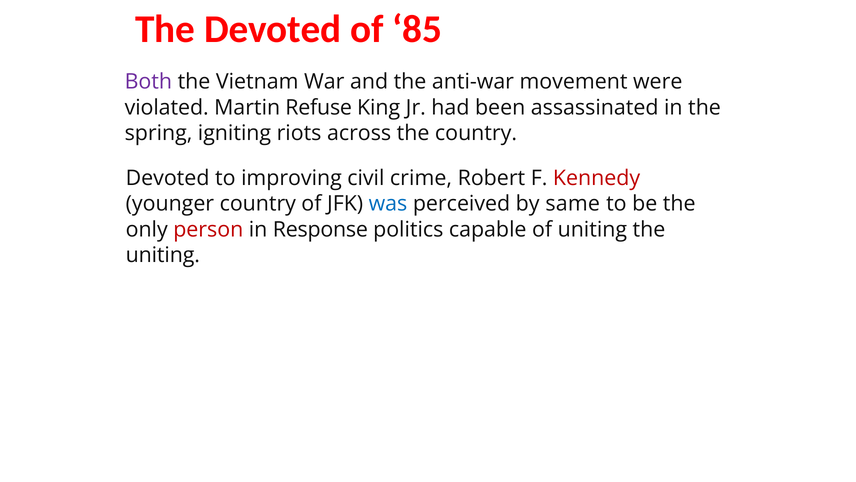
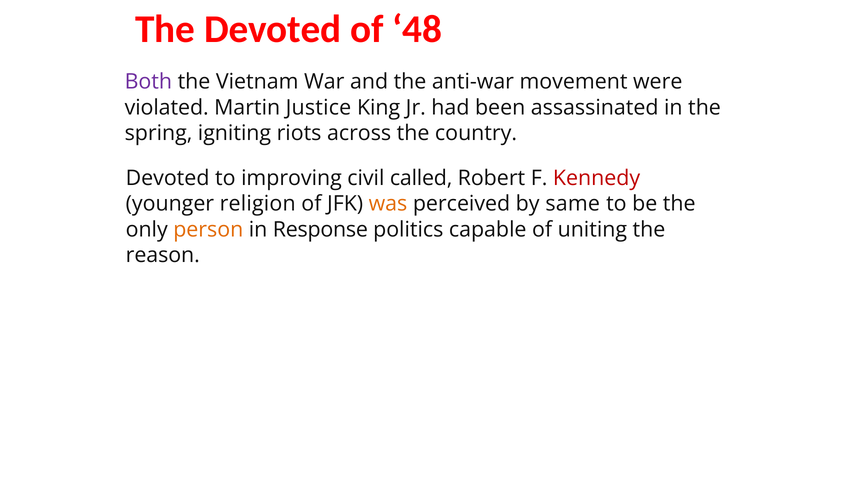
85: 85 -> 48 (417, 29)
Refuse: Refuse -> Justice (318, 107)
crime: crime -> called (421, 178)
younger country: country -> religion (258, 204)
was colour: blue -> orange (388, 204)
person colour: red -> orange (208, 229)
uniting: uniting -> reason (163, 255)
